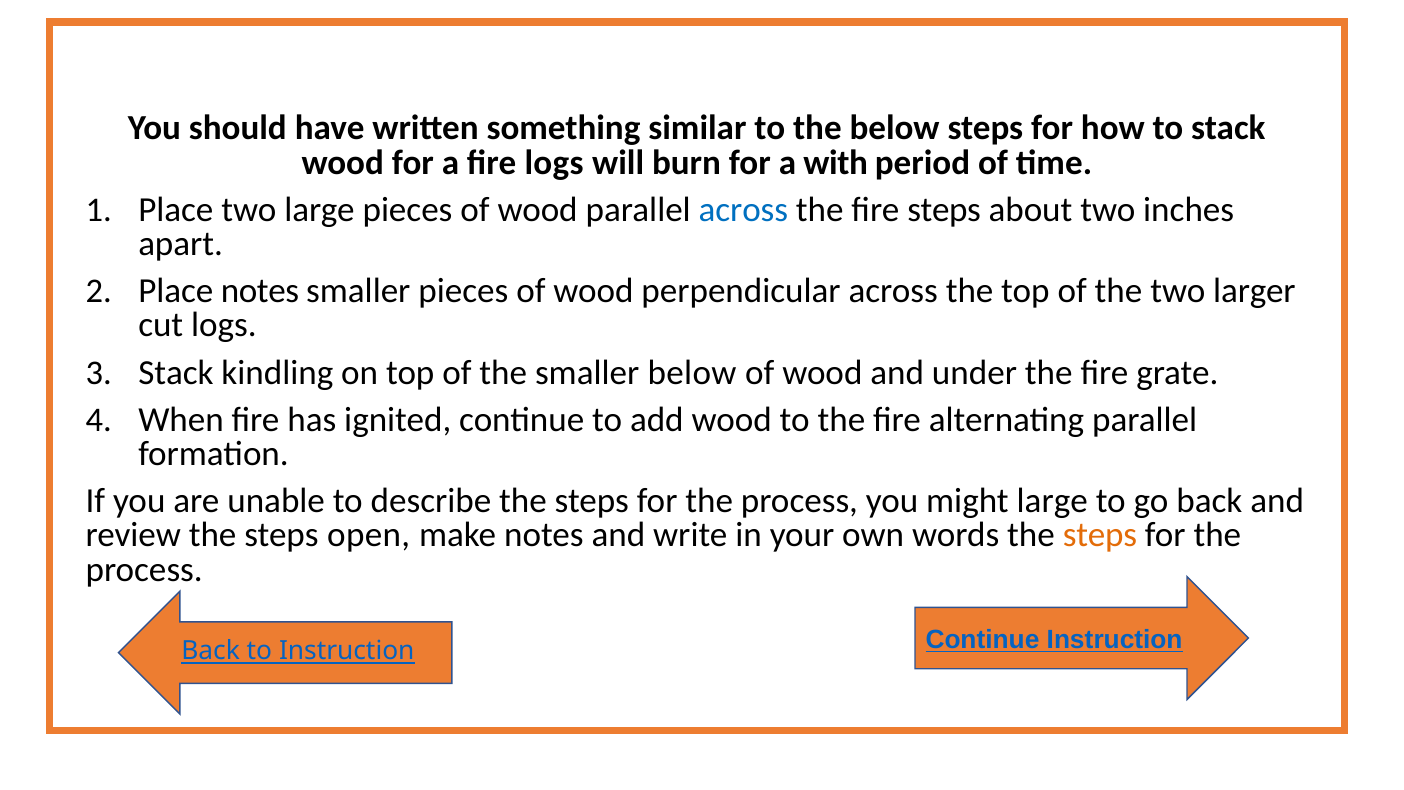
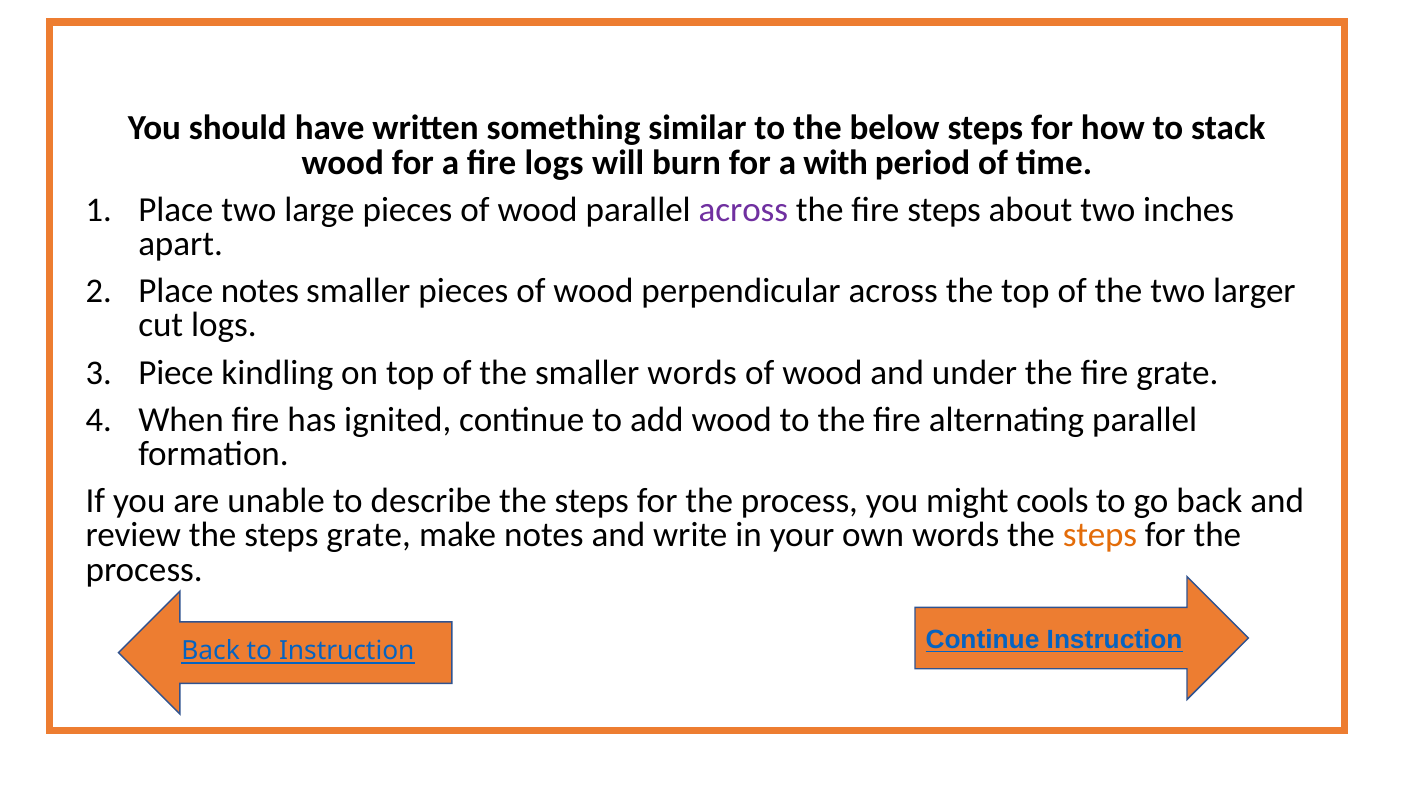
across colour: blue -> purple (743, 210)
Stack: Stack -> Piece (176, 372)
smaller below: below -> words (692, 372)
might large: large -> cools (1052, 501)
steps open: open -> grate (369, 535)
